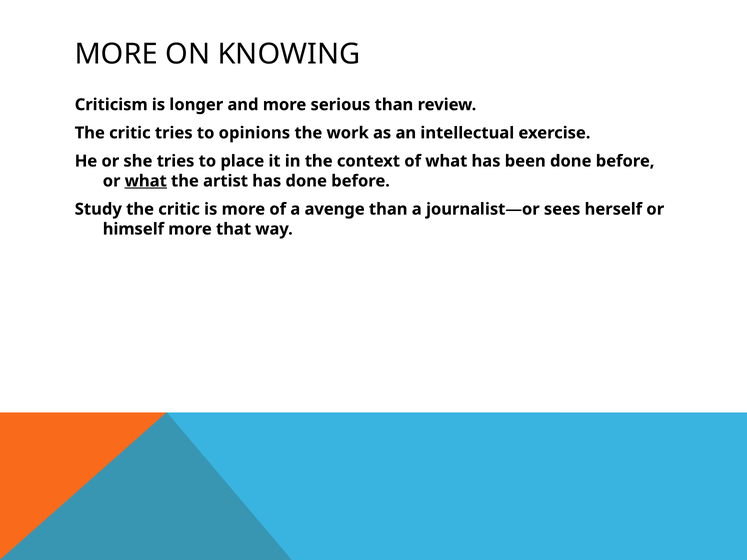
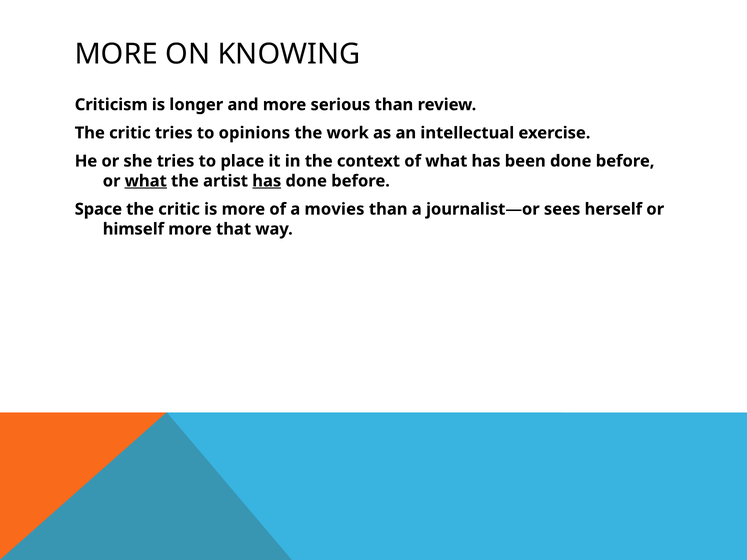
has underline: none -> present (267, 181)
Study: Study -> Space (98, 209)
avenge: avenge -> movies (334, 209)
